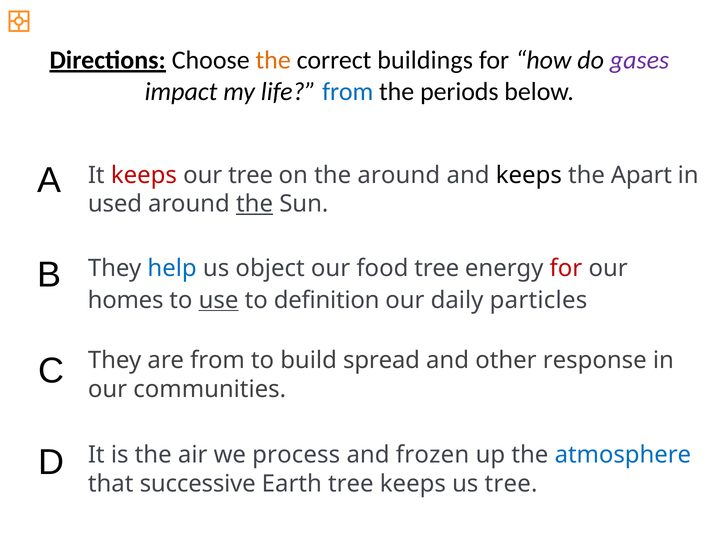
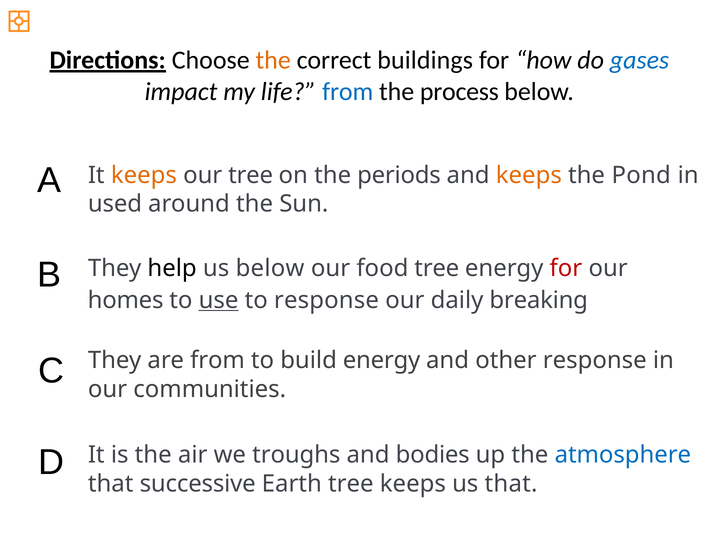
gases colour: purple -> blue (640, 60)
periods: periods -> process (459, 91)
keeps colour: red -> orange (144, 175)
the around: around -> periods (399, 175)
keeps colour: black -> orange (529, 175)
Apart: Apart -> Pond (641, 175)
the underline: present -> none (255, 204)
help colour: blue -> black (172, 268)
us object: object -> below (270, 268)
to definition: definition -> response (326, 300)
particles: particles -> breaking (539, 300)
build spread: spread -> energy (382, 360)
process: process -> troughs (296, 454)
frozen: frozen -> bodies (433, 454)
us tree: tree -> that (511, 483)
